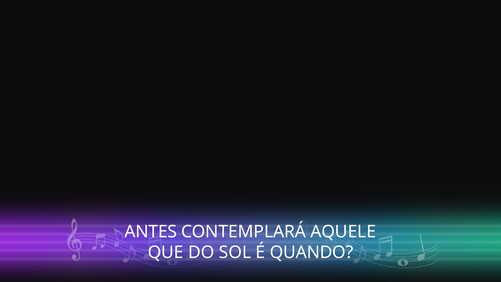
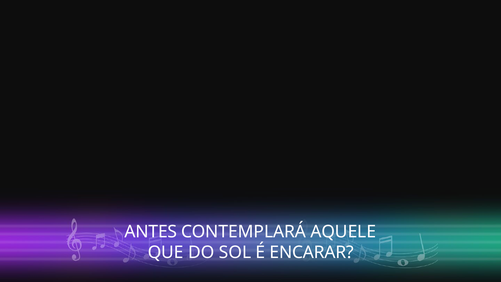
QUANDO: QUANDO -> ENCARAR (312, 252)
